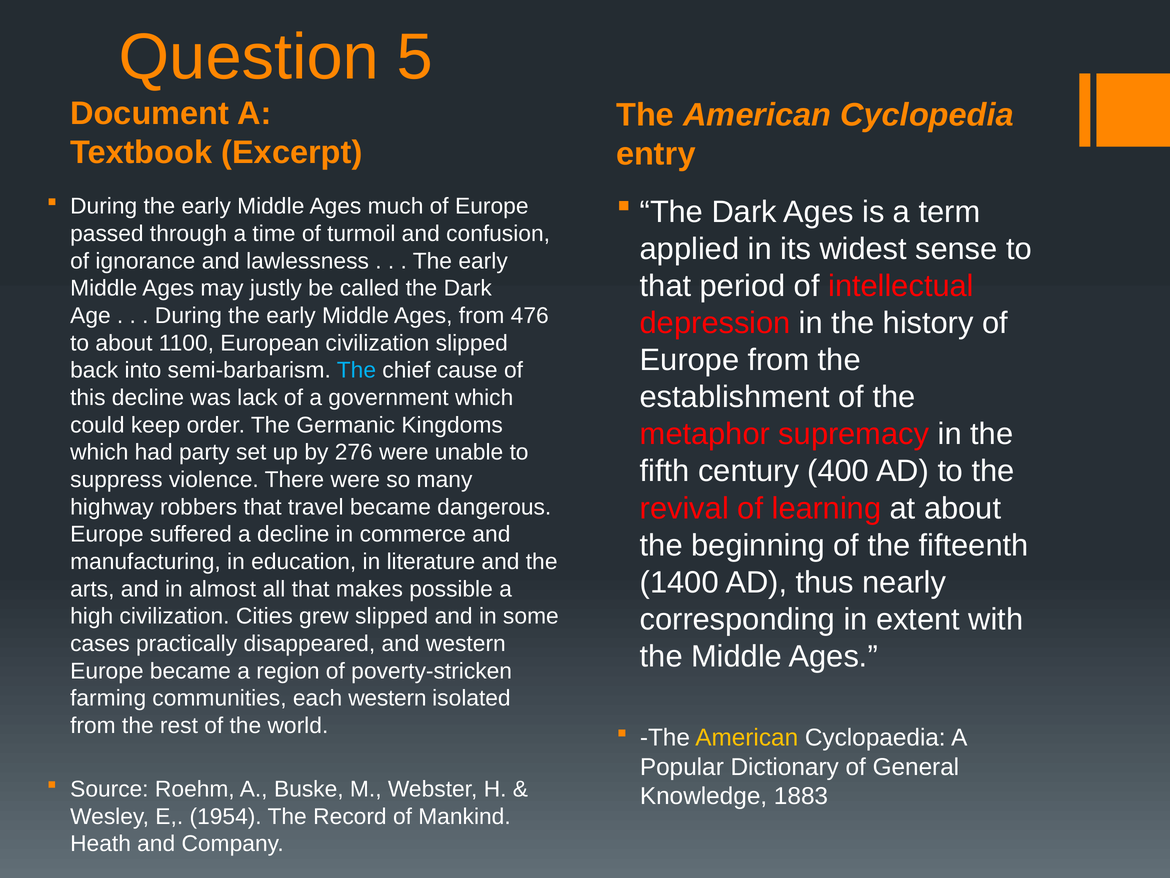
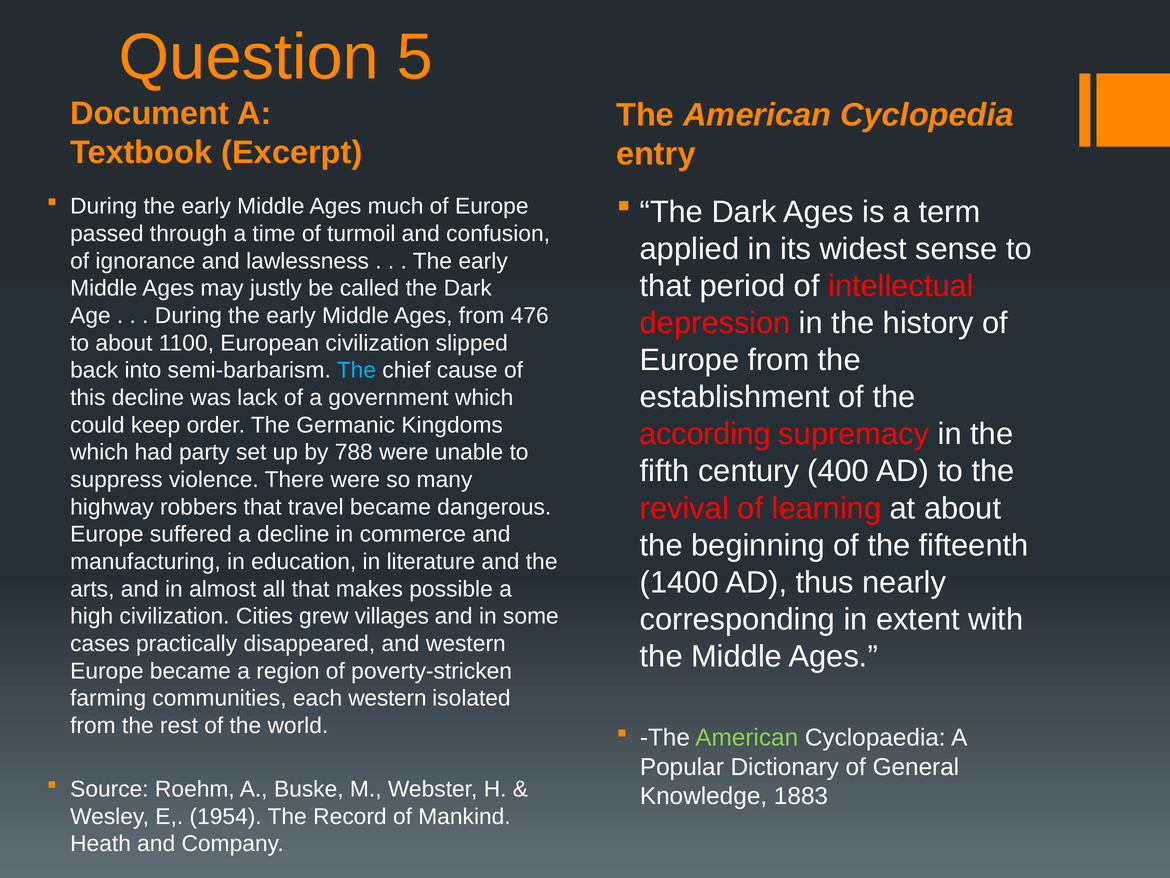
metaphor: metaphor -> according (705, 434)
276: 276 -> 788 (354, 452)
grew slipped: slipped -> villages (392, 616)
American colour: yellow -> light green (747, 737)
